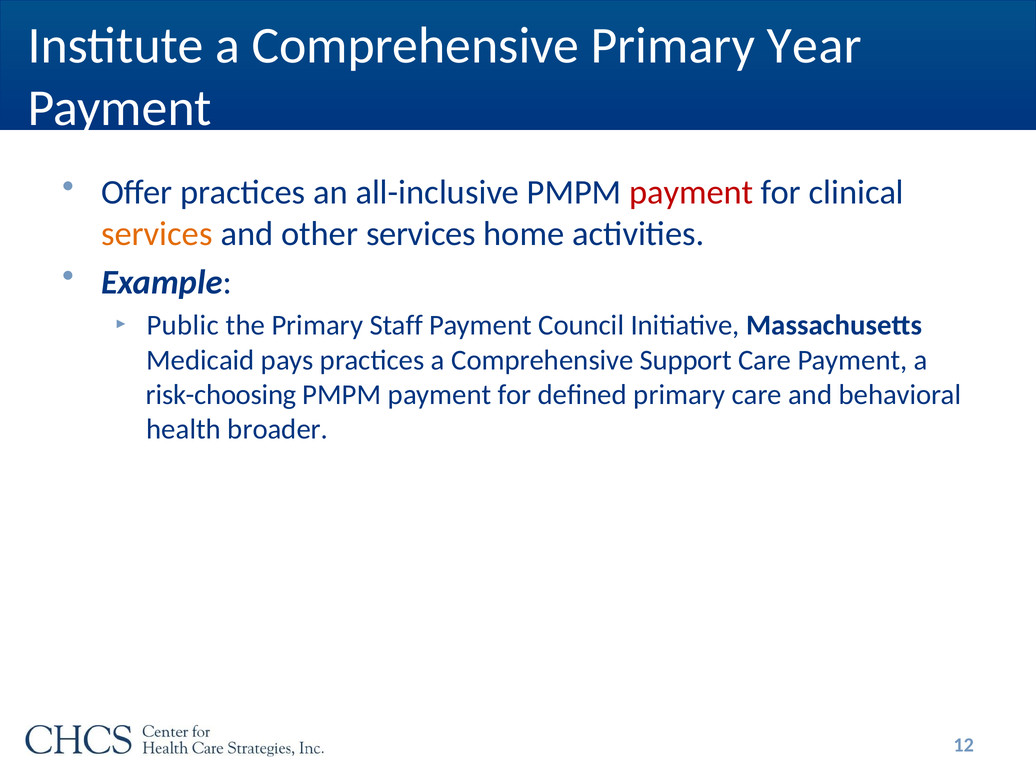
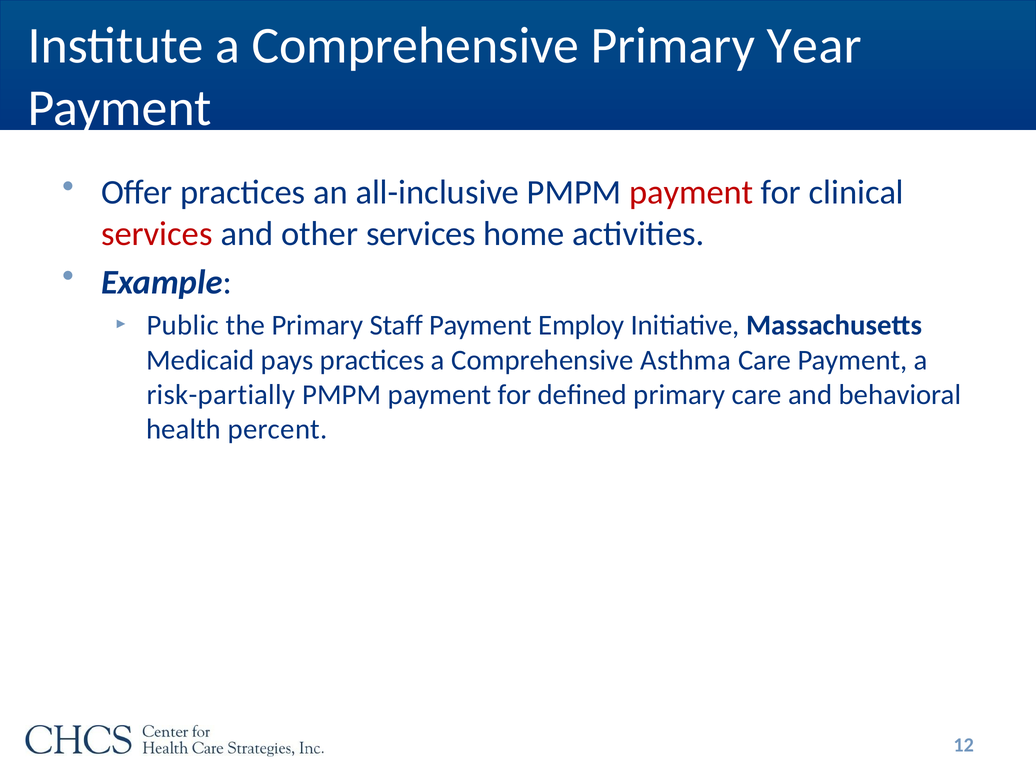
services colour: orange -> red (157, 234)
Council: Council -> Employ (581, 325)
Support: Support -> Asthma (686, 360)
risk-choosing: risk-choosing -> risk-partially (221, 395)
broader: broader -> percent (278, 429)
